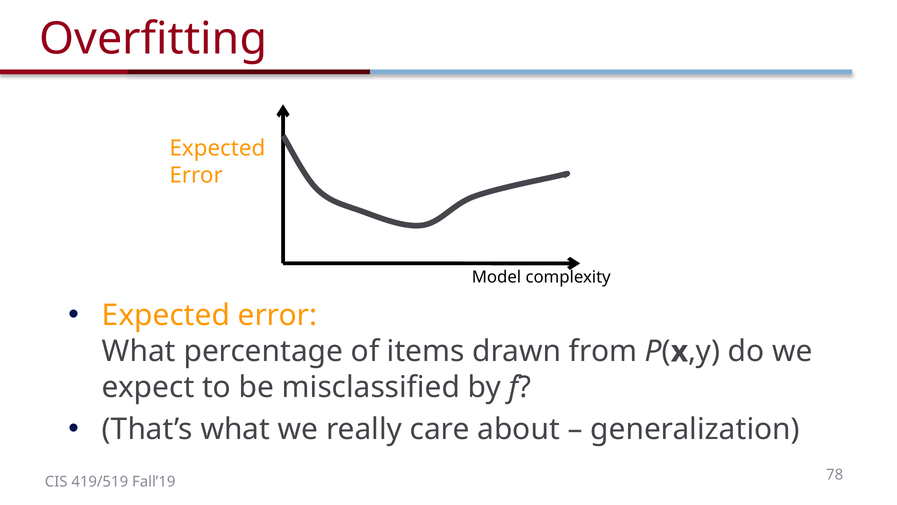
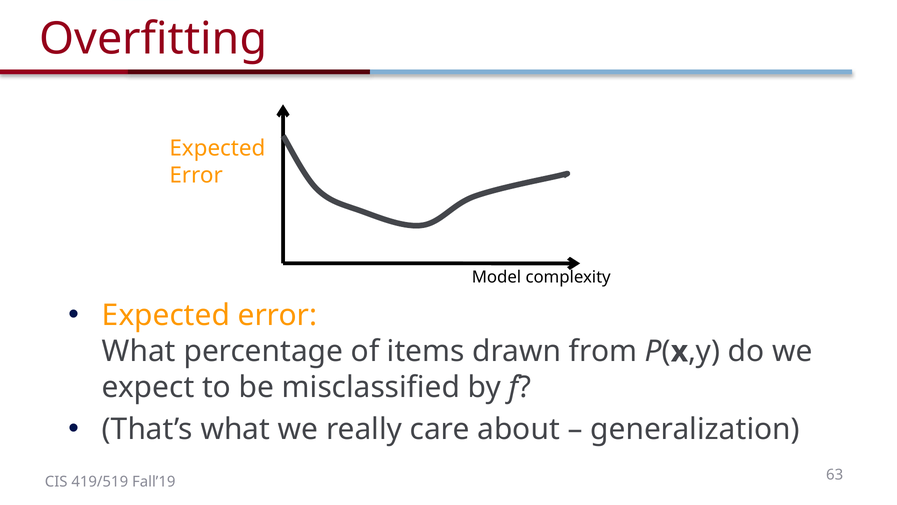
78: 78 -> 63 (835, 474)
